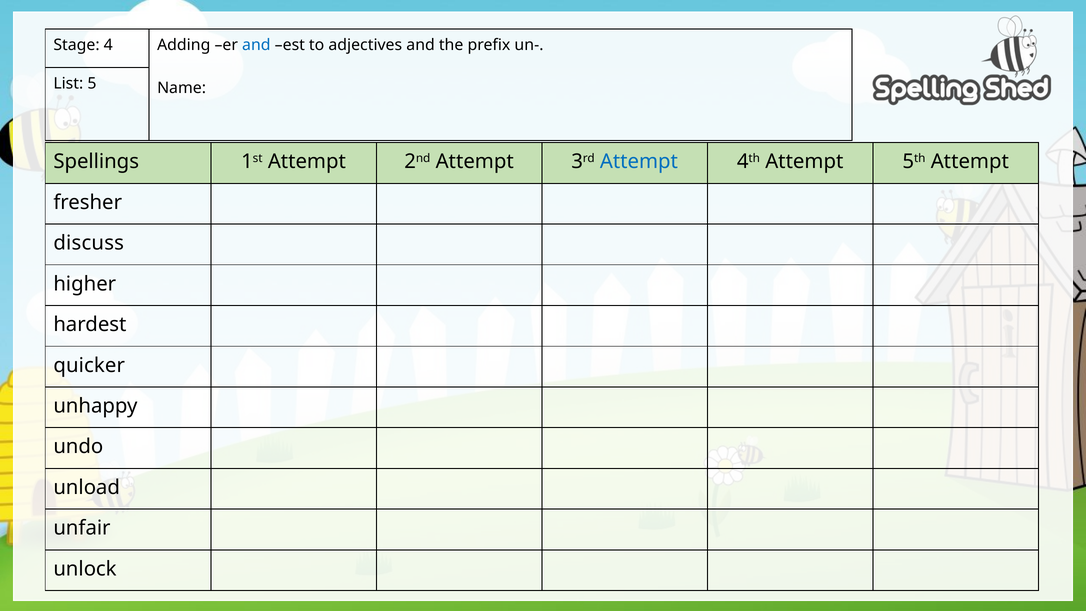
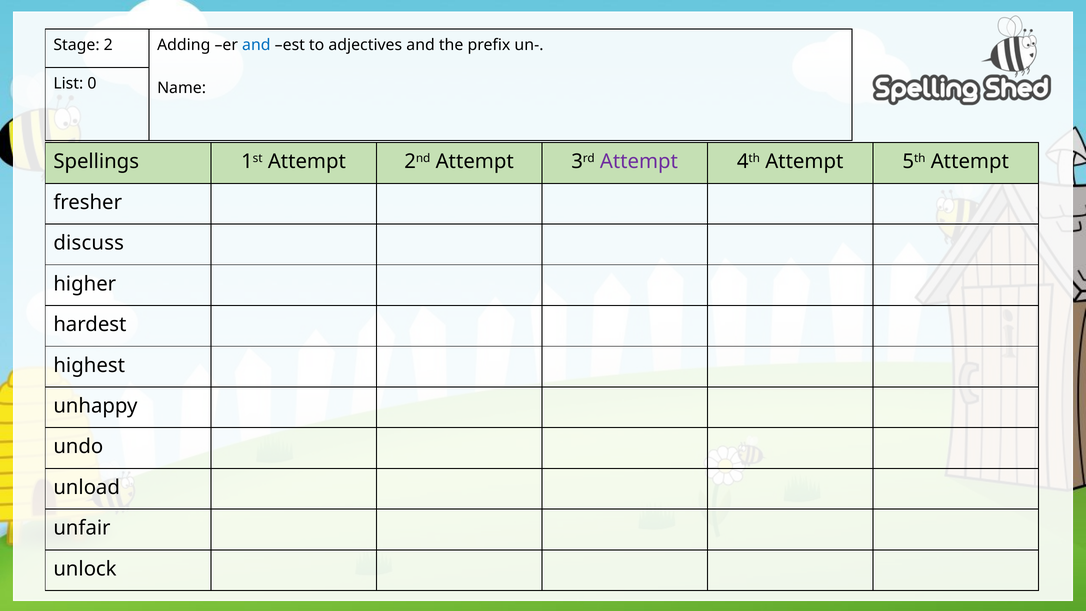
4: 4 -> 2 (108, 45)
5: 5 -> 0 (92, 83)
Attempt colour: blue -> purple (639, 162)
quicker: quicker -> highest (89, 365)
